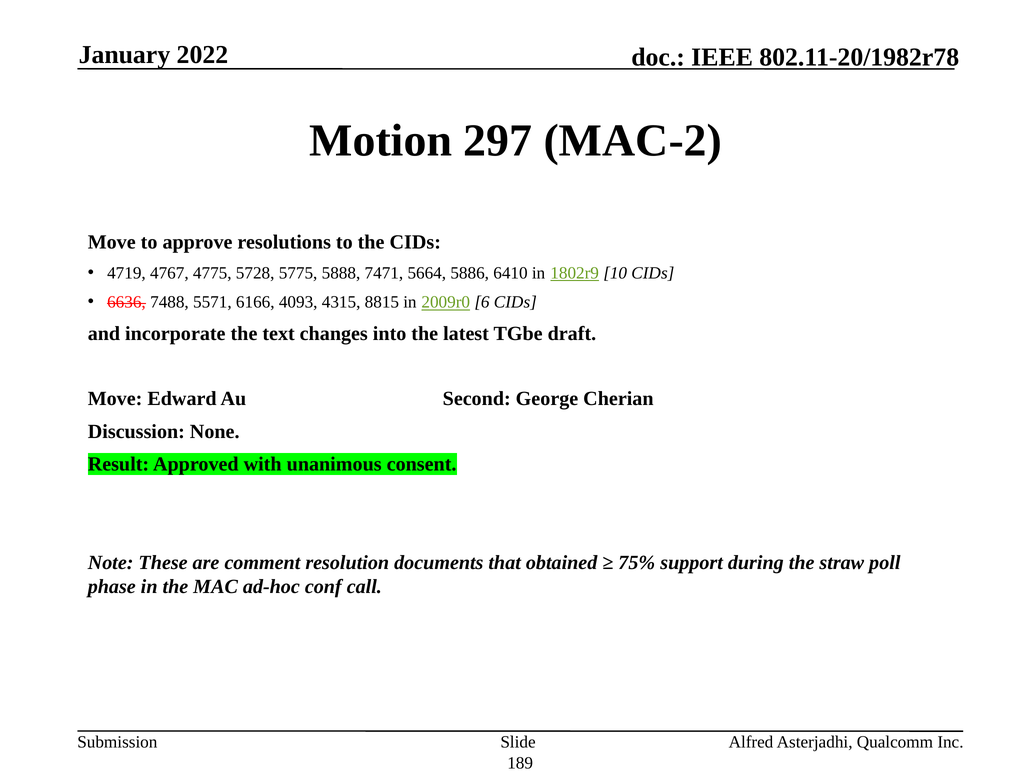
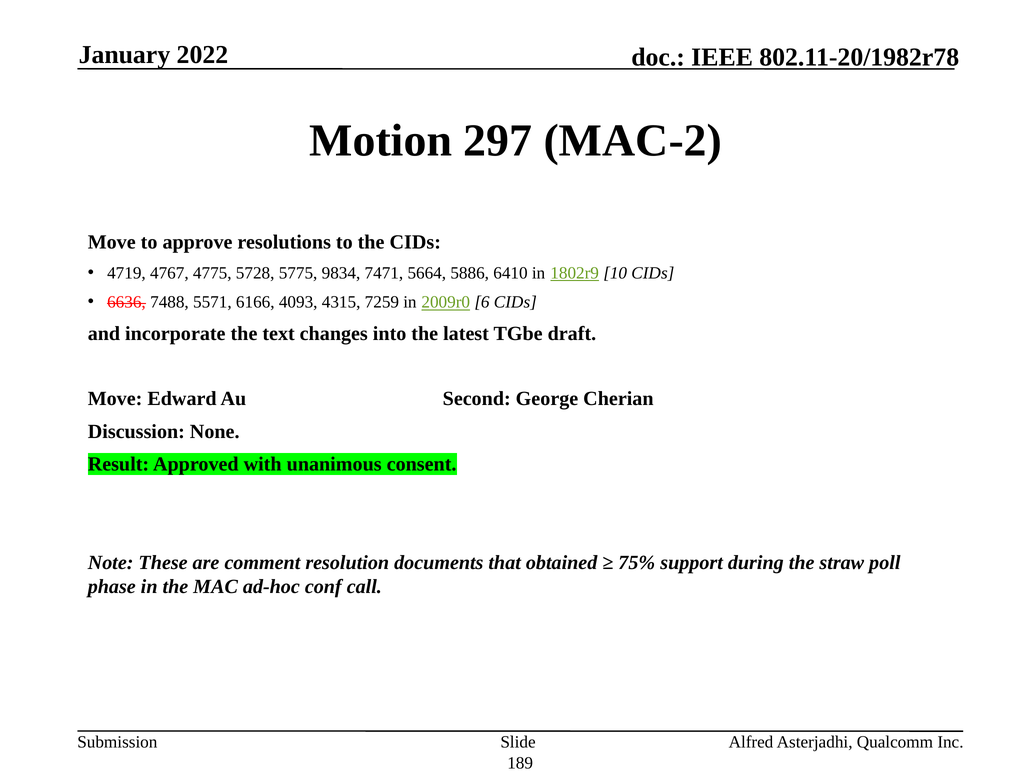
5888: 5888 -> 9834 (341, 273)
8815: 8815 -> 7259 (382, 302)
